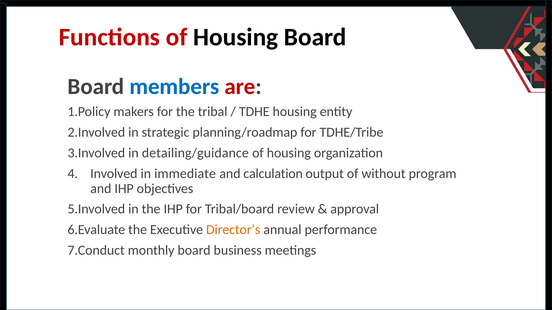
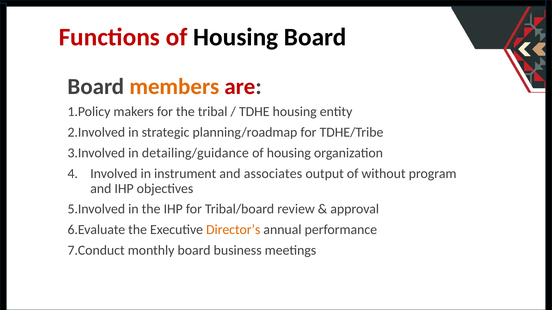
members colour: blue -> orange (174, 87)
immediate: immediate -> instrument (185, 174)
calculation: calculation -> associates (273, 174)
